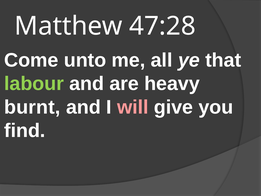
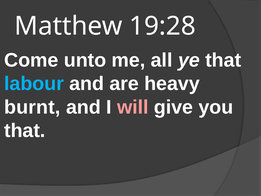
47:28: 47:28 -> 19:28 (162, 26)
labour colour: light green -> light blue (34, 84)
find: find -> that (25, 131)
